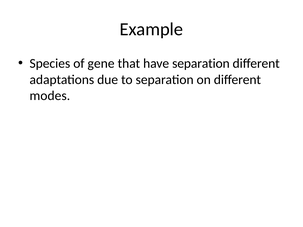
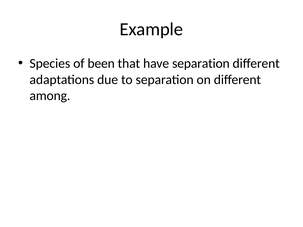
gene: gene -> been (101, 64)
modes: modes -> among (50, 96)
